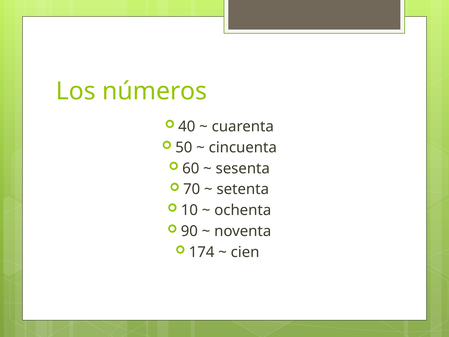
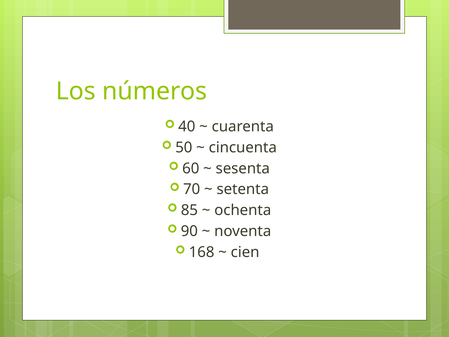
10: 10 -> 85 (189, 210)
174: 174 -> 168 (202, 252)
